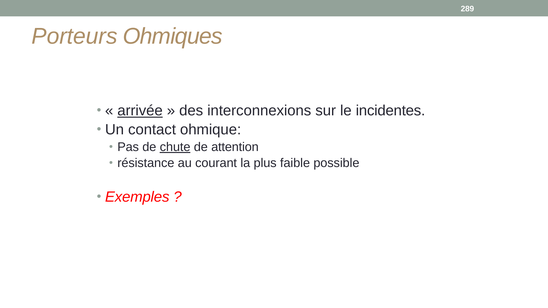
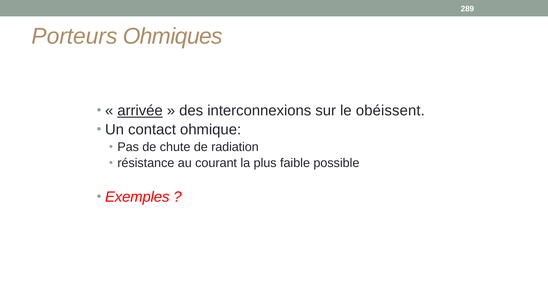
incidentes: incidentes -> obéissent (390, 111)
chute underline: present -> none (175, 147)
attention: attention -> radiation (235, 147)
